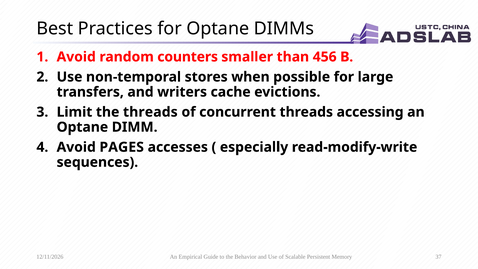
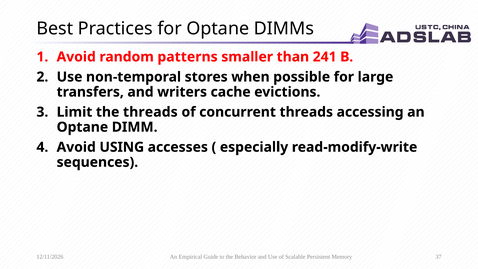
counters: counters -> patterns (188, 57)
456: 456 -> 241 (325, 57)
PAGES: PAGES -> USING (122, 147)
